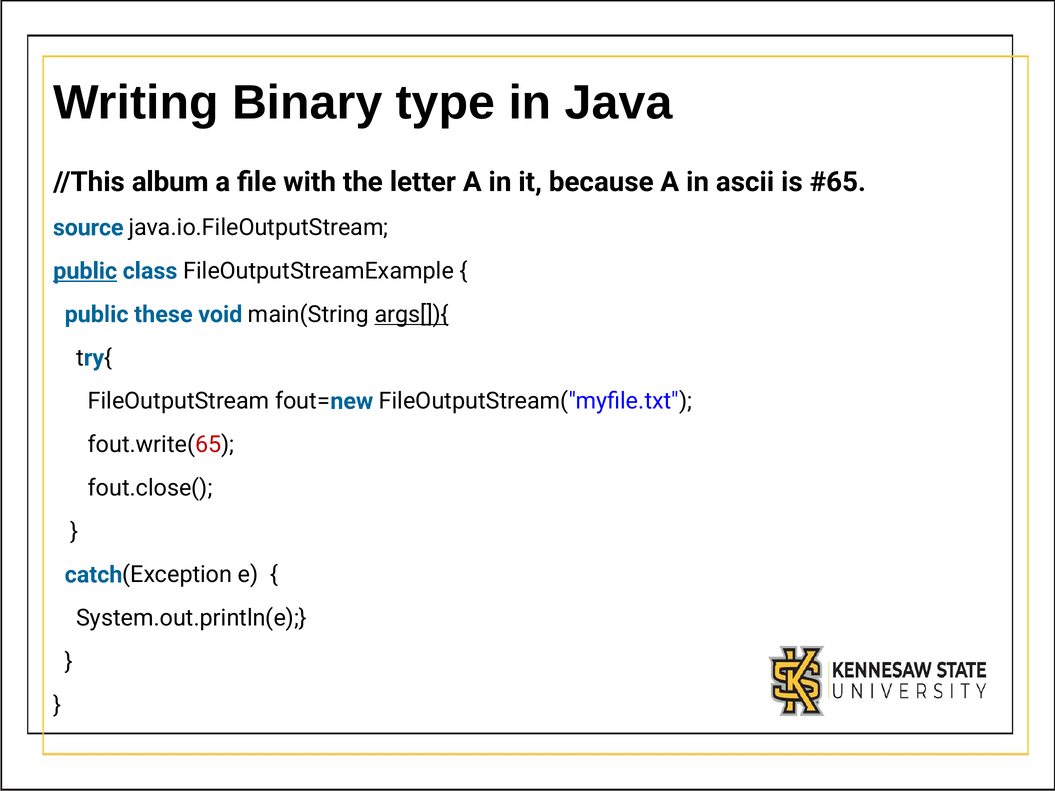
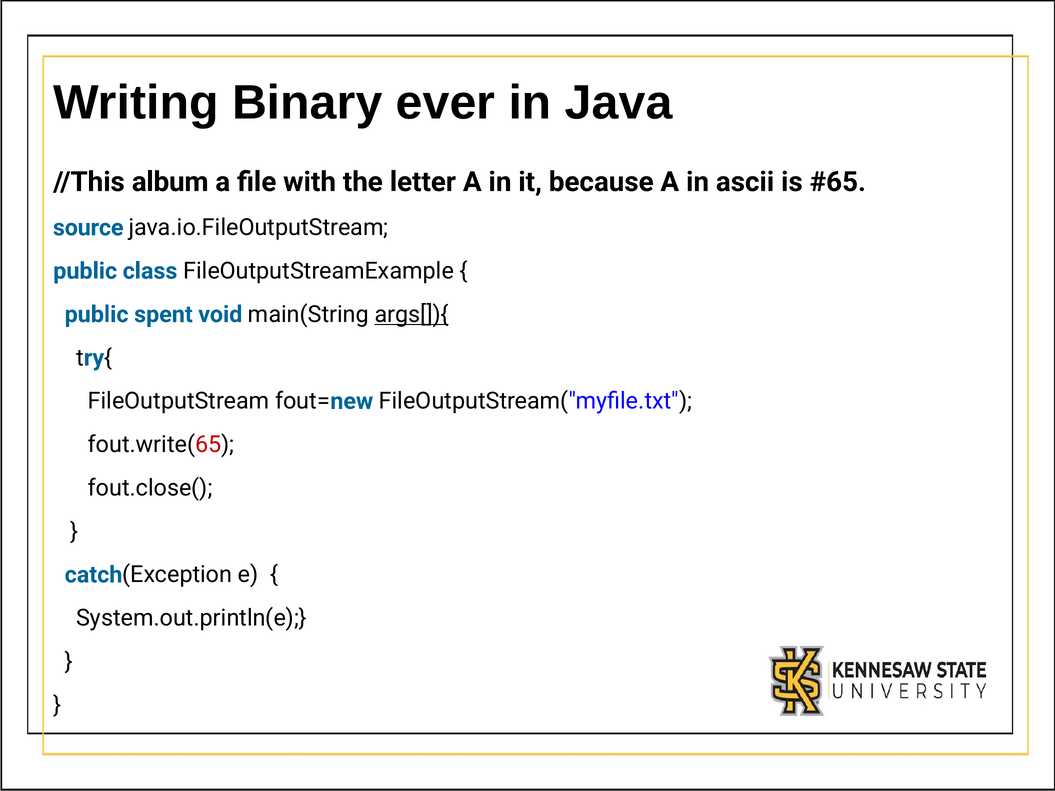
type: type -> ever (445, 103)
public underline: present -> none (85, 271)
these: these -> spent (163, 315)
